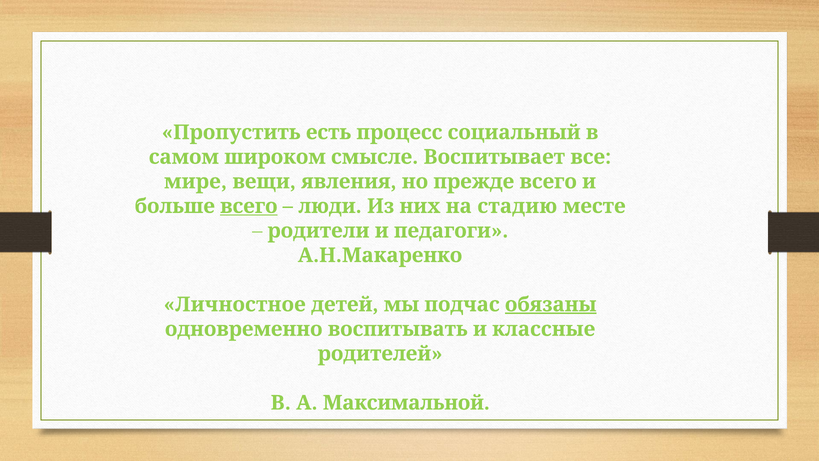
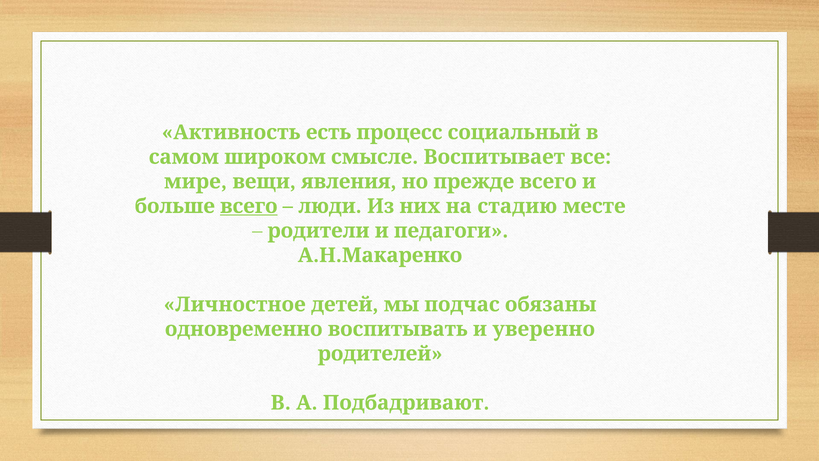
Пропустить: Пропустить -> Активность (231, 132)
обязаны underline: present -> none (551, 304)
классные: классные -> уверенно (544, 329)
Максимальной: Максимальной -> Подбадривают (406, 403)
